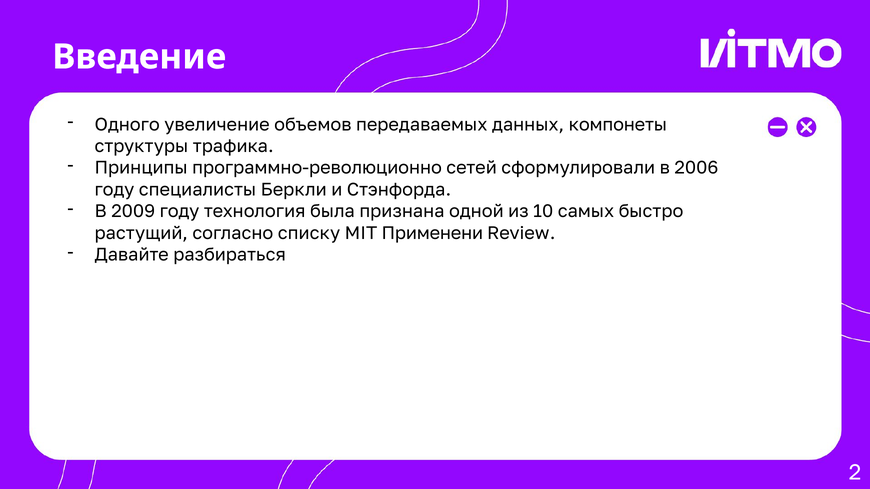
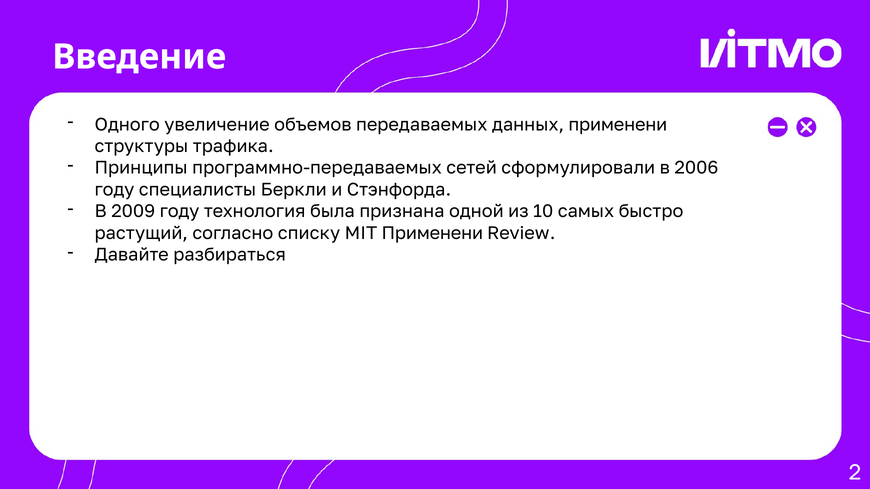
данных компонеты: компонеты -> применени (618, 125)
программно-революционно: программно-революционно -> программно-передаваемых (317, 168)
